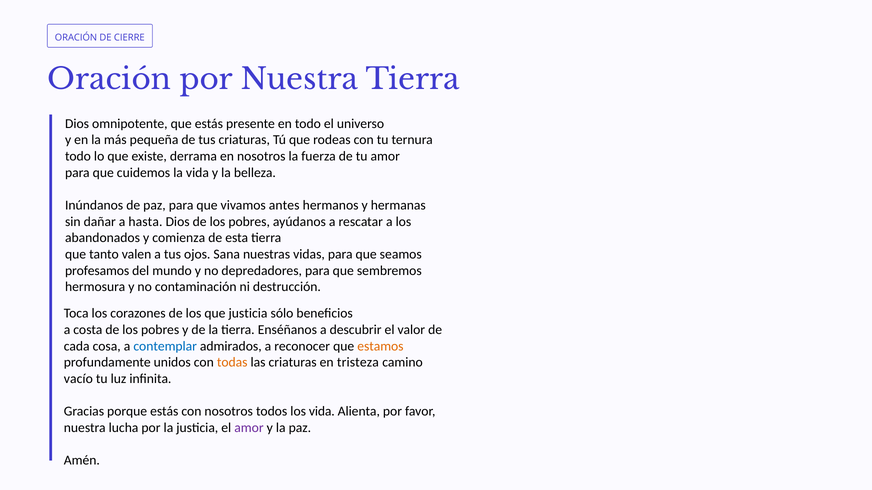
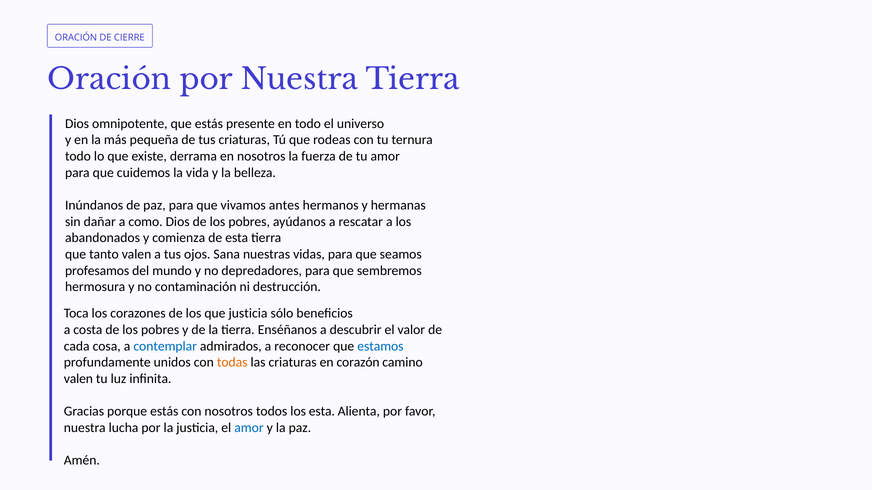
hasta: hasta -> como (146, 222)
estamos colour: orange -> blue (380, 346)
tristeza: tristeza -> corazón (358, 363)
vacío: vacío -> valen (78, 379)
los vida: vida -> esta (322, 412)
amor colour: purple -> blue (249, 428)
